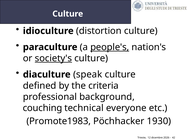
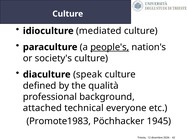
distortion: distortion -> mediated (99, 31)
society's underline: present -> none (53, 58)
criteria: criteria -> qualità (103, 86)
couching: couching -> attached (42, 108)
1930: 1930 -> 1945 (159, 121)
